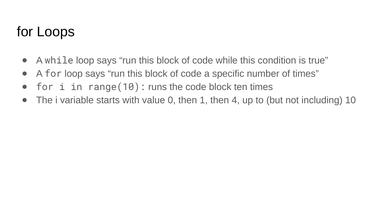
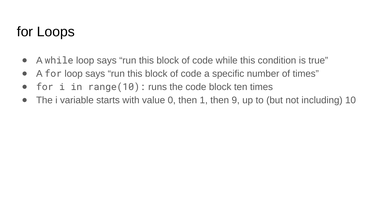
4: 4 -> 9 (236, 100)
